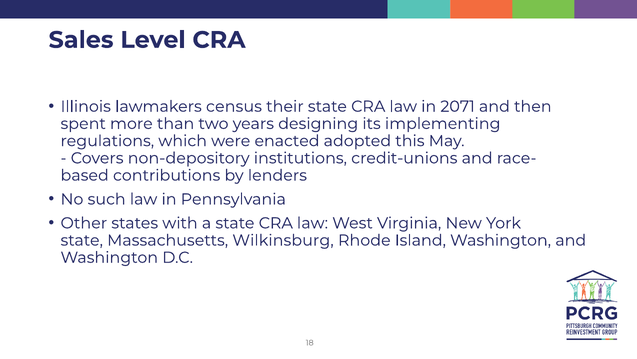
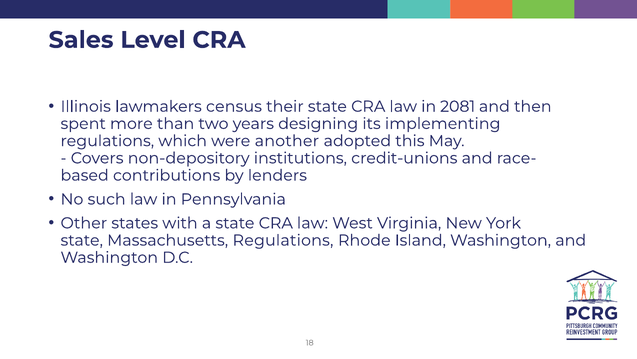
2071: 2071 -> 2081 (458, 106)
enacted: enacted -> another (287, 141)
Massachusetts Wilkinsburg: Wilkinsburg -> Regulations (283, 240)
